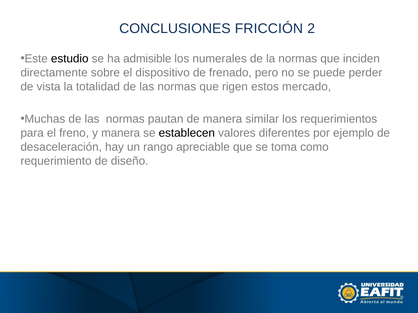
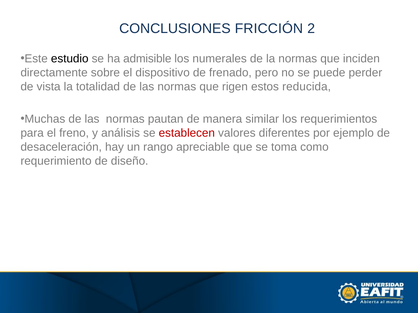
mercado: mercado -> reducida (307, 87)
y manera: manera -> análisis (121, 133)
establecen colour: black -> red (187, 133)
